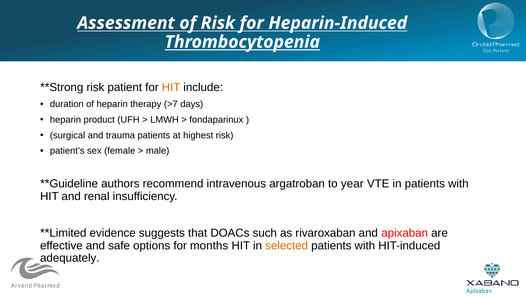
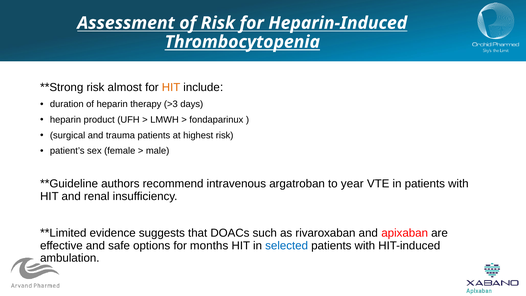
patient: patient -> almost (125, 87)
>7: >7 -> >3 (171, 104)
selected colour: orange -> blue (287, 246)
adequately: adequately -> ambulation (70, 258)
